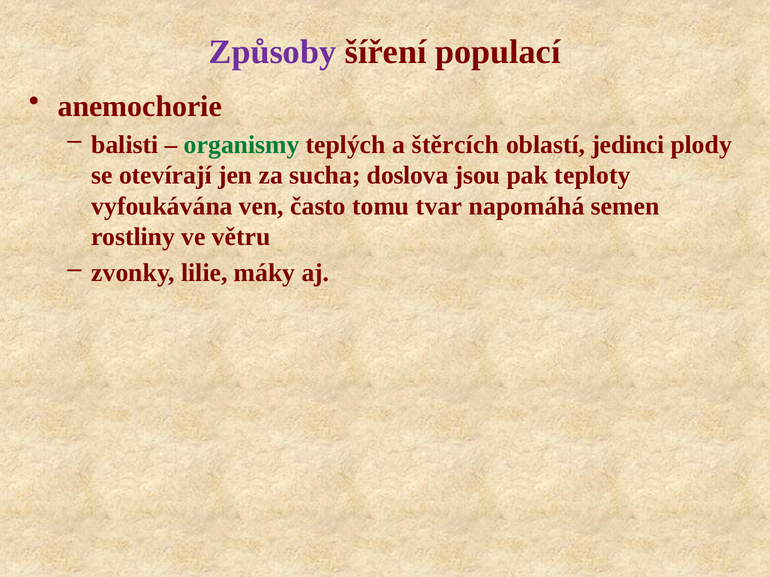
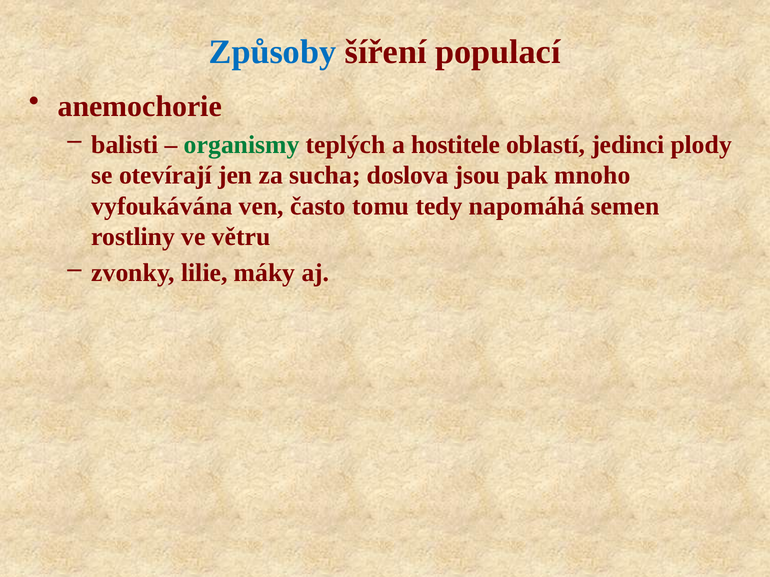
Způsoby colour: purple -> blue (273, 52)
štěrcích: štěrcích -> hostitele (456, 145)
teploty: teploty -> mnoho (593, 176)
tvar: tvar -> tedy (439, 206)
